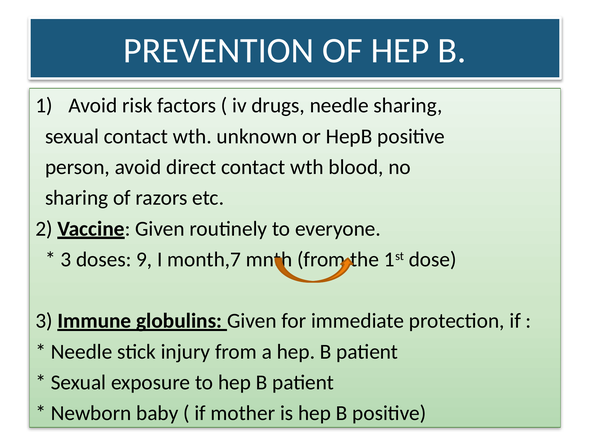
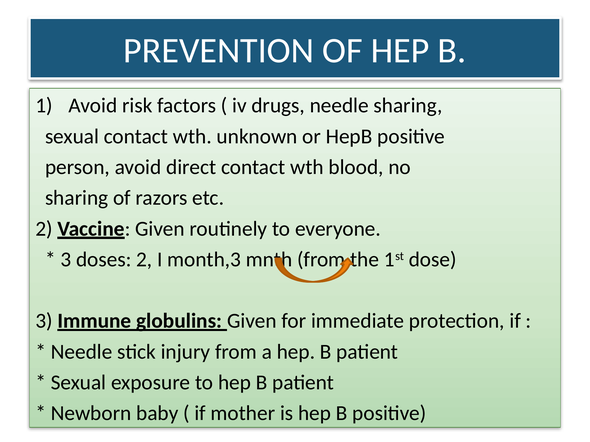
doses 9: 9 -> 2 (144, 260)
month,7: month,7 -> month,3 (204, 260)
